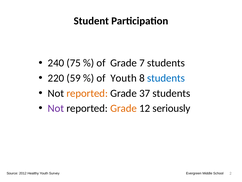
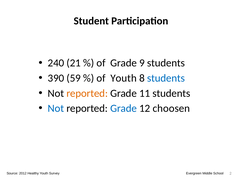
75: 75 -> 21 (74, 63)
7: 7 -> 9 (142, 63)
220: 220 -> 390 (56, 78)
37: 37 -> 11 (145, 93)
Not colour: purple -> blue (56, 108)
Grade colour: orange -> blue (124, 108)
seriously: seriously -> choosen (171, 108)
